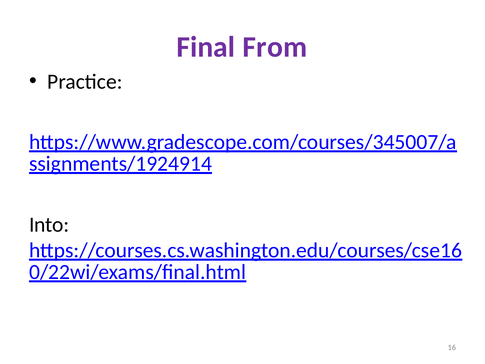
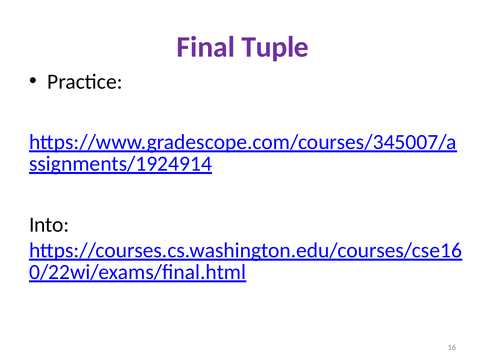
From: From -> Tuple (275, 47)
